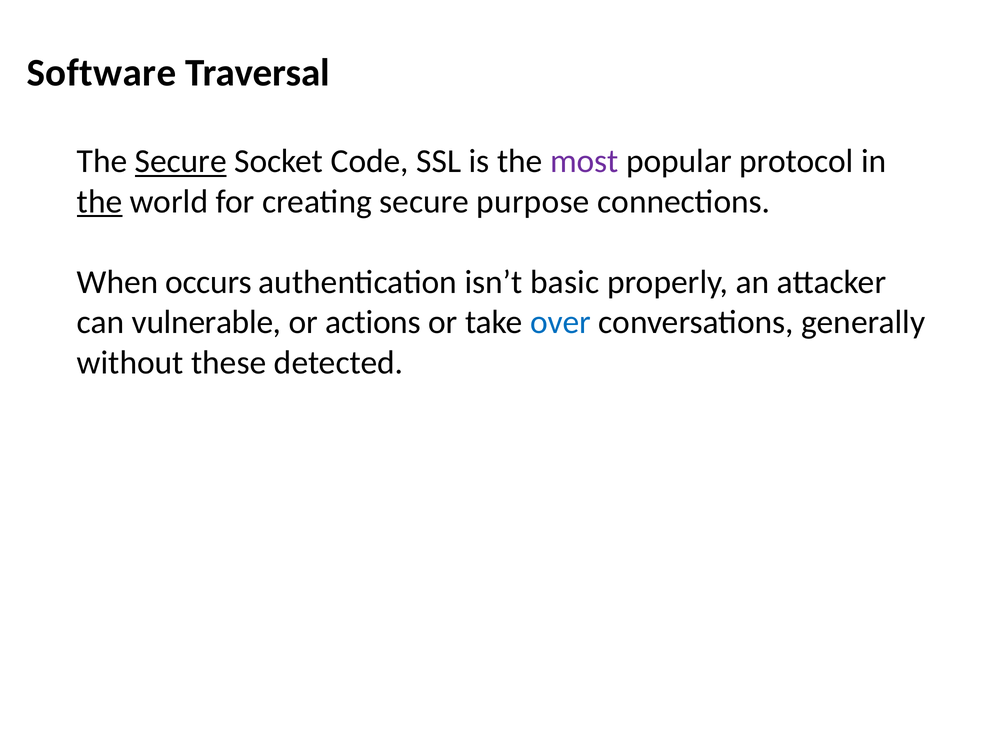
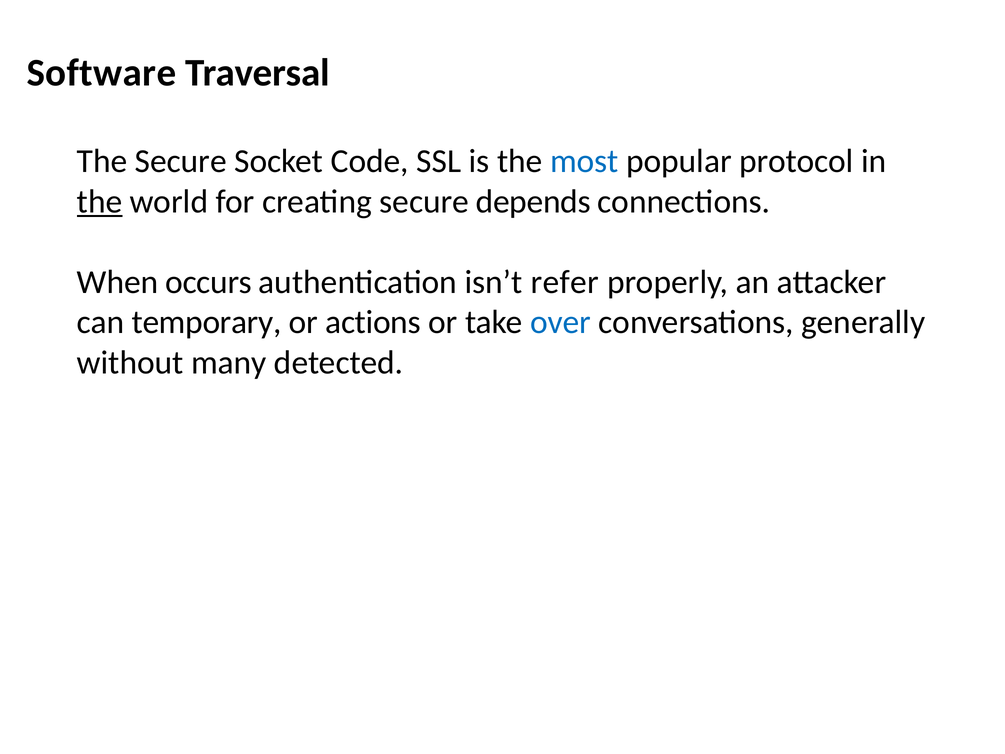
Secure underline: present -> none (181, 161)
most colour: purple -> blue (584, 161)
purpose: purpose -> depends (533, 202)
basic: basic -> refer (565, 282)
vulnerable: vulnerable -> temporary (207, 322)
these: these -> many (229, 362)
